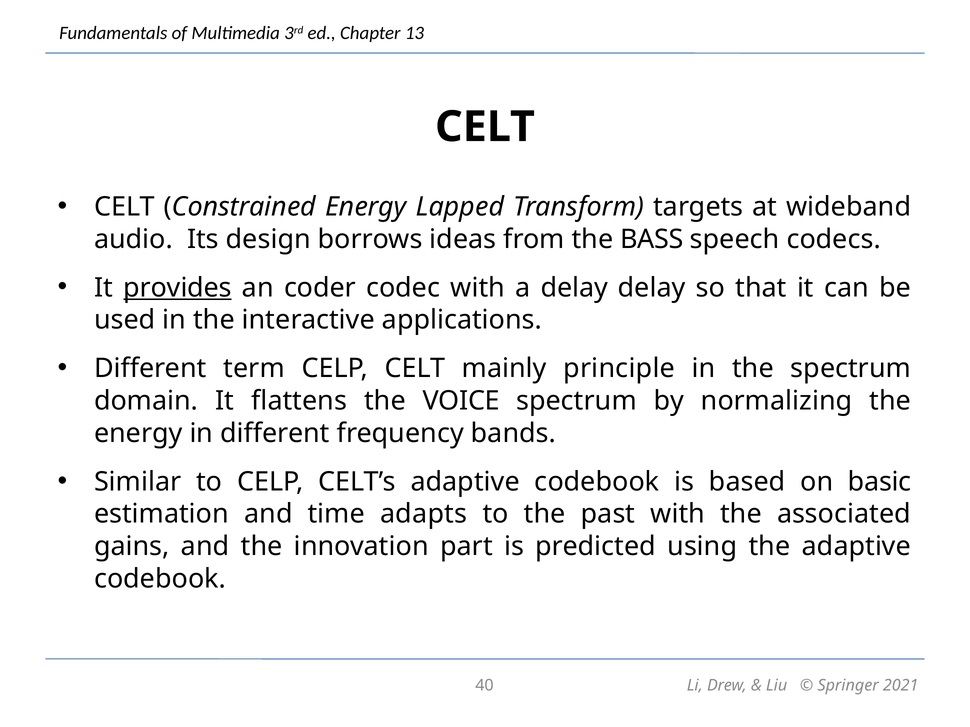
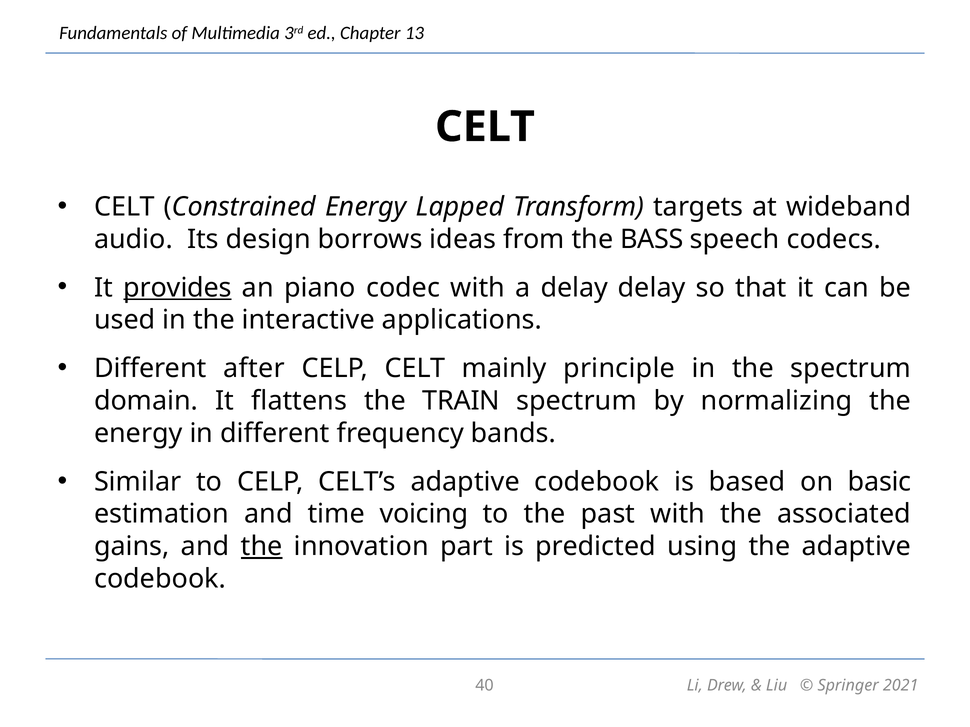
coder: coder -> piano (320, 288)
term: term -> after (254, 369)
VOICE: VOICE -> TRAIN (461, 401)
adapts: adapts -> voicing (424, 514)
the underline: none -> present (262, 547)
